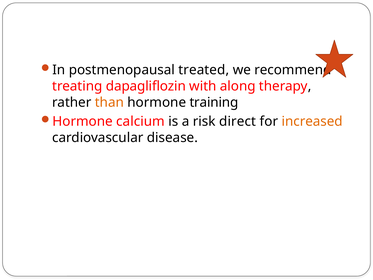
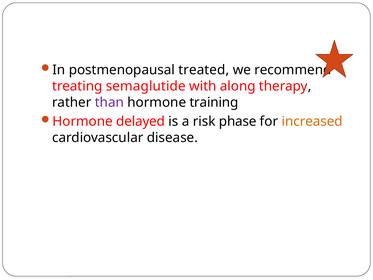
dapagliflozin: dapagliflozin -> semaglutide (146, 86)
than colour: orange -> purple (109, 102)
calcium: calcium -> delayed (141, 121)
direct: direct -> phase (238, 121)
